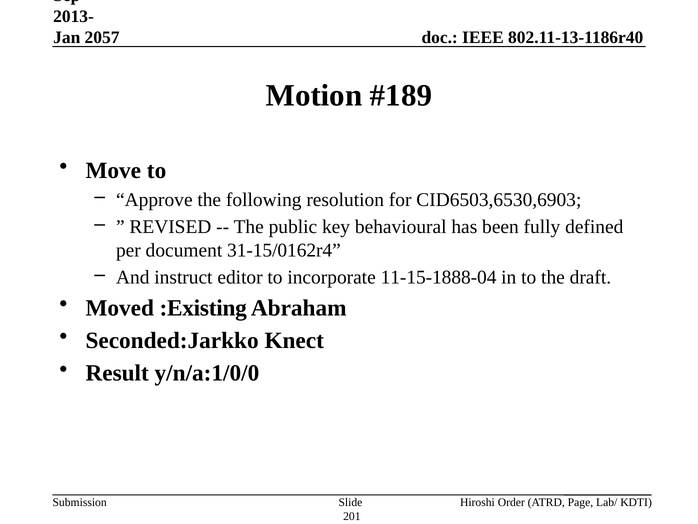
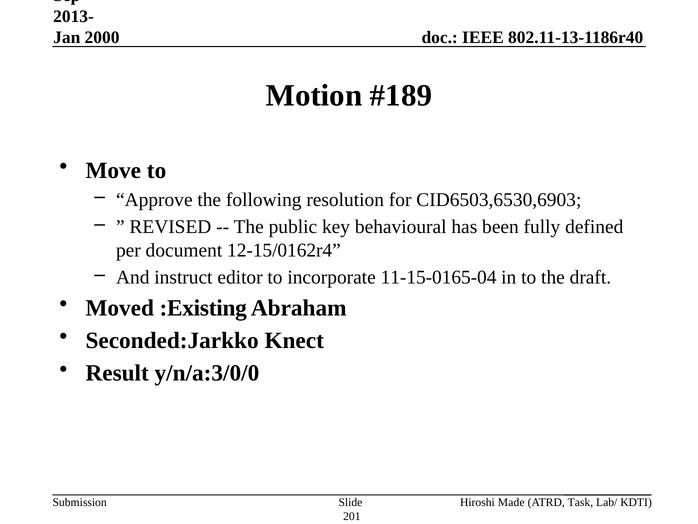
2057: 2057 -> 2000 (102, 37)
31-15/0162r4: 31-15/0162r4 -> 12-15/0162r4 (284, 250)
11-15-1888-04: 11-15-1888-04 -> 11-15-0165-04 (439, 277)
y/n/a:1/0/0: y/n/a:1/0/0 -> y/n/a:3/0/0 (207, 373)
Order: Order -> Made (511, 502)
Page: Page -> Task (580, 502)
